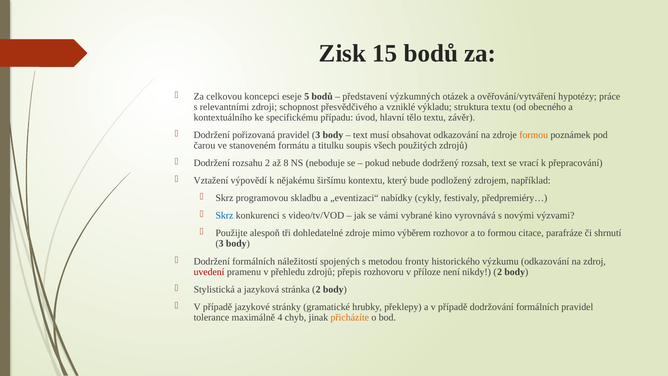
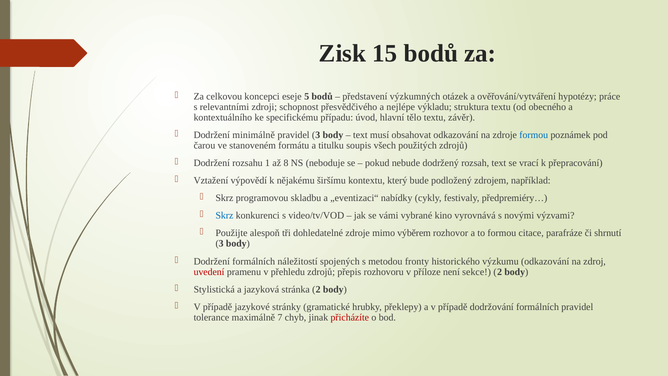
vzniklé: vzniklé -> nejlépe (401, 107)
pořizovaná: pořizovaná -> minimálně (254, 135)
formou colour: orange -> blue (534, 135)
rozsahu 2: 2 -> 1 (268, 163)
nikdy: nikdy -> sekce (477, 272)
4: 4 -> 7 (280, 317)
přicházíte colour: orange -> red (350, 317)
